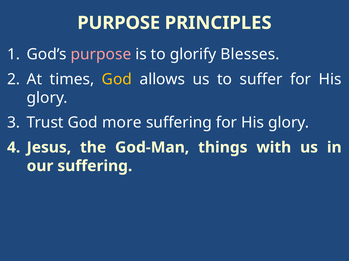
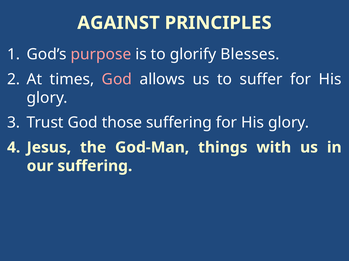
PURPOSE: PURPOSE -> AGAINST (119, 23)
God colour: yellow -> pink (117, 79)
more: more -> those (122, 123)
